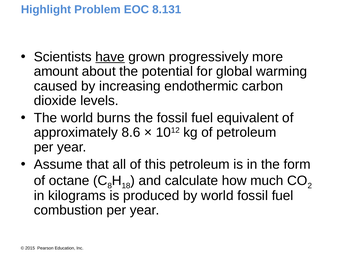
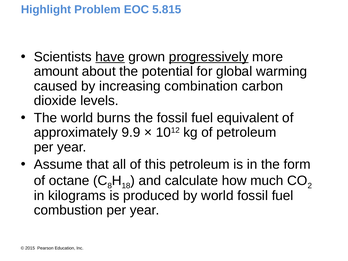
8.131: 8.131 -> 5.815 (167, 10)
progressively underline: none -> present (209, 57)
endothermic: endothermic -> combination (201, 86)
8.6: 8.6 -> 9.9 (131, 133)
